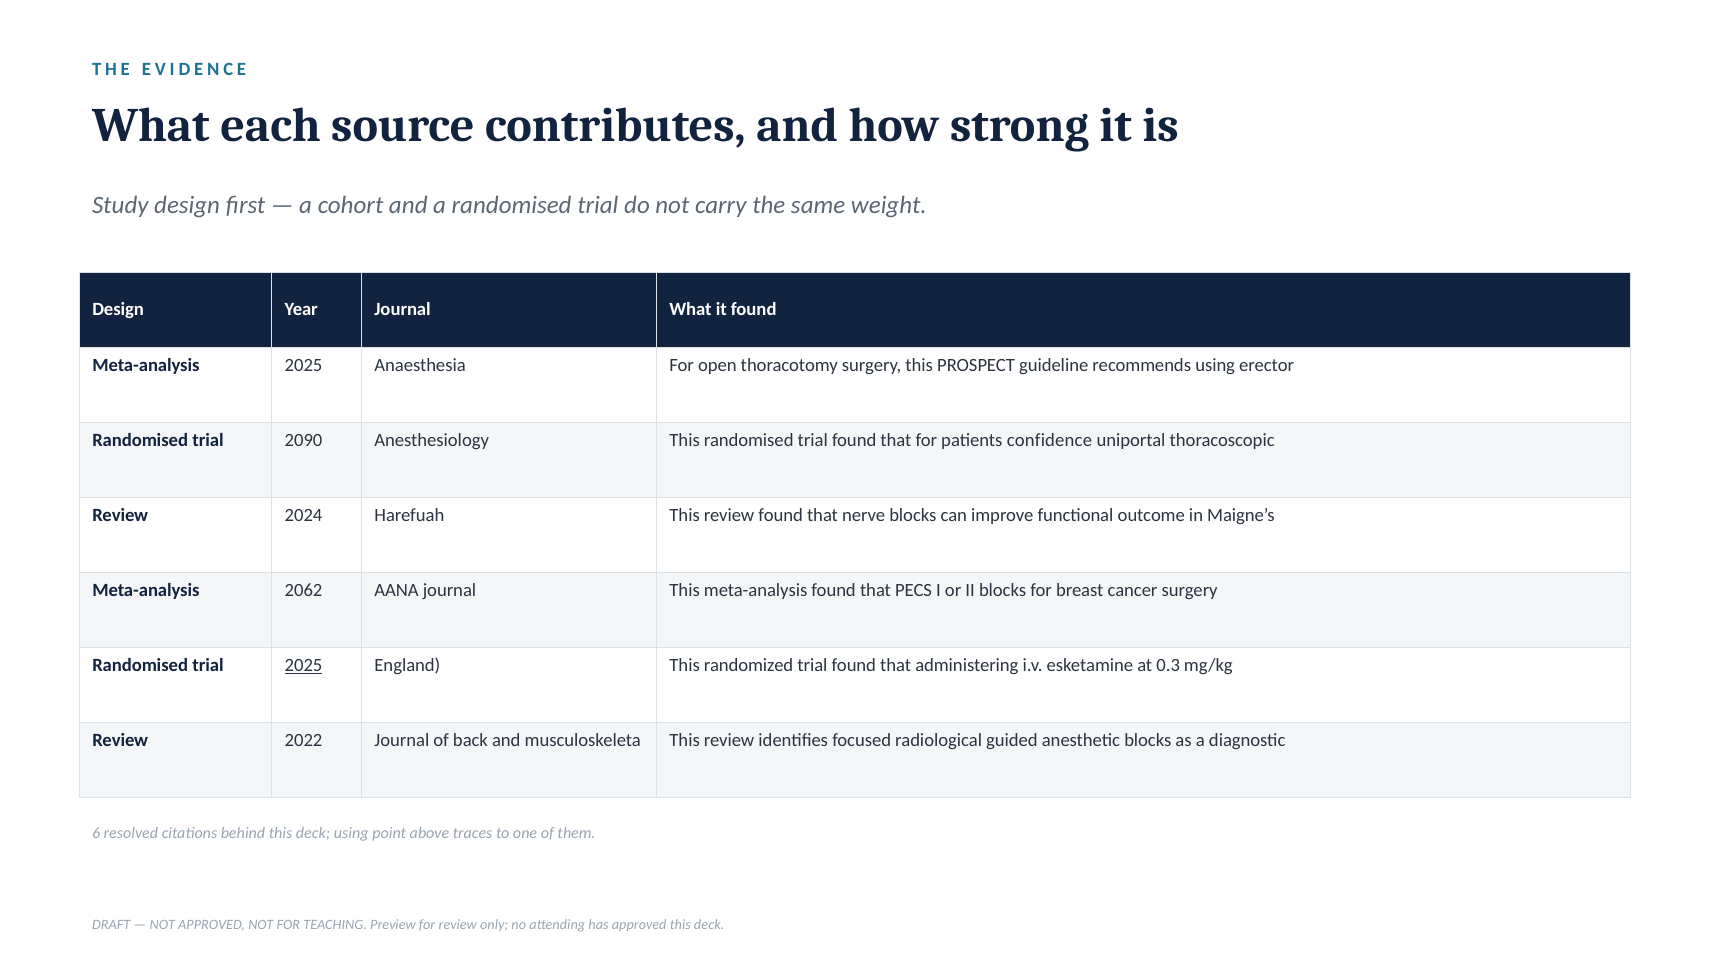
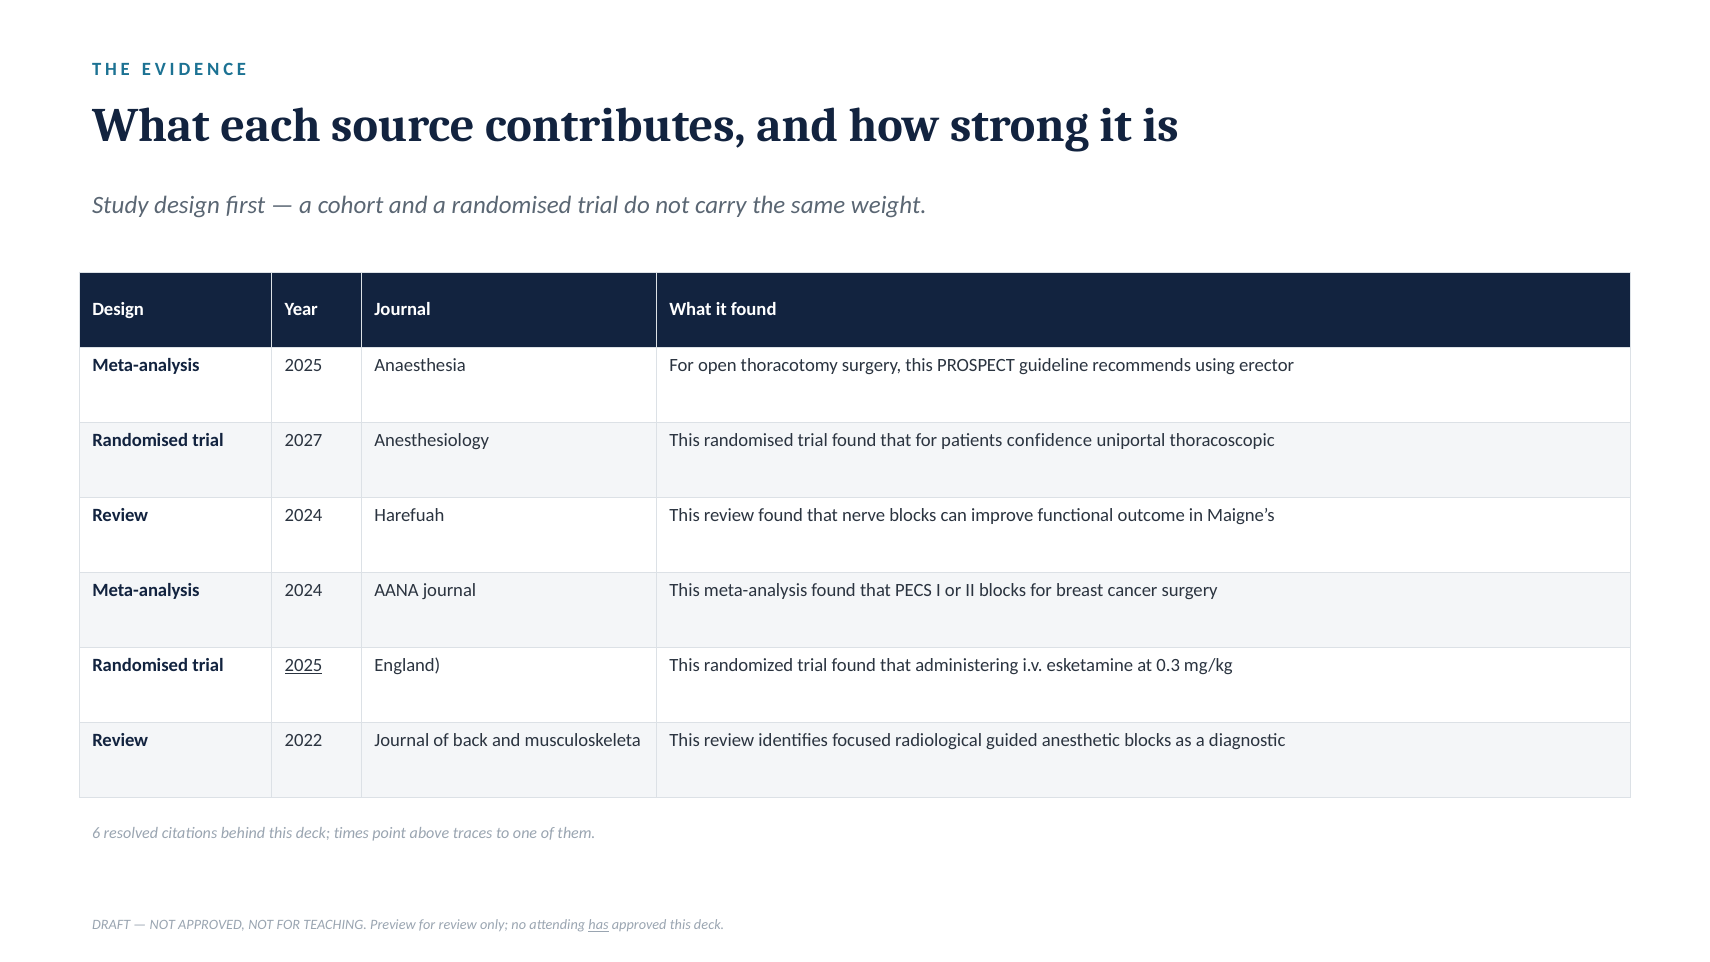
2090: 2090 -> 2027 (304, 440)
Meta-analysis 2062: 2062 -> 2024 (304, 590)
deck using: using -> times (351, 833)
has underline: none -> present (599, 925)
